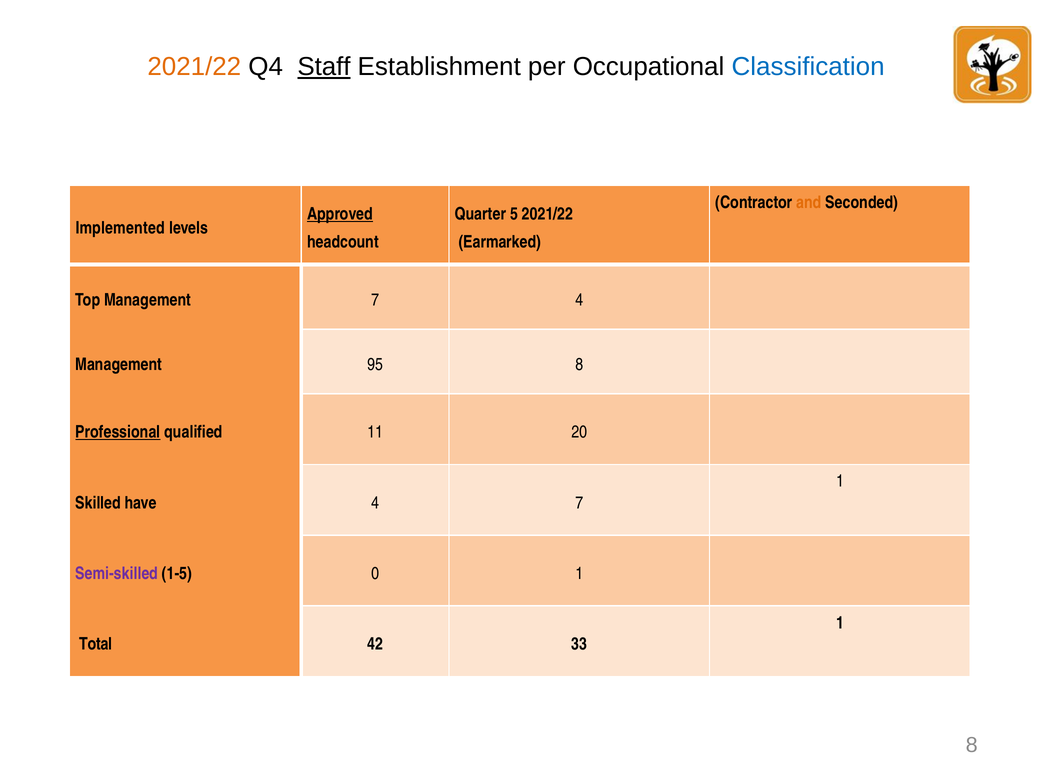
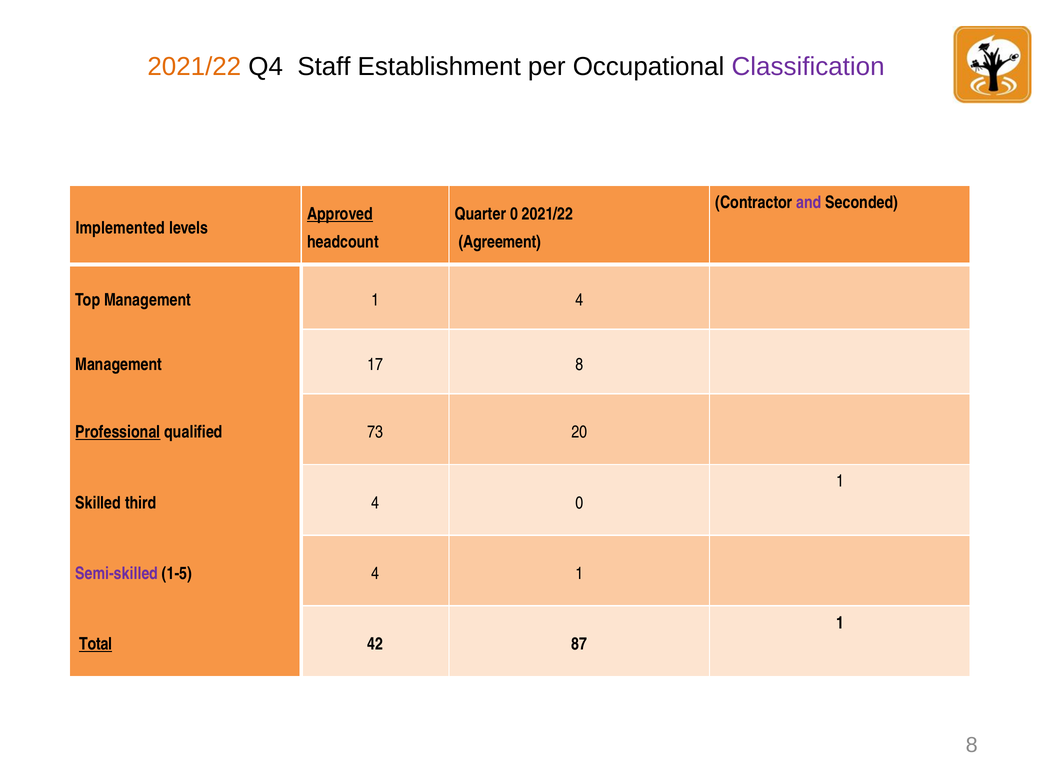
Staff underline: present -> none (324, 67)
Classification colour: blue -> purple (808, 67)
and colour: orange -> purple (809, 202)
Quarter 5: 5 -> 0 (514, 214)
Earmarked: Earmarked -> Agreement (500, 242)
Management 7: 7 -> 1 (375, 300)
95: 95 -> 17 (375, 365)
11: 11 -> 73 (375, 432)
have: have -> third (141, 503)
4 7: 7 -> 0 (579, 503)
1-5 0: 0 -> 4 (375, 574)
Total underline: none -> present (96, 644)
33: 33 -> 87 (579, 644)
